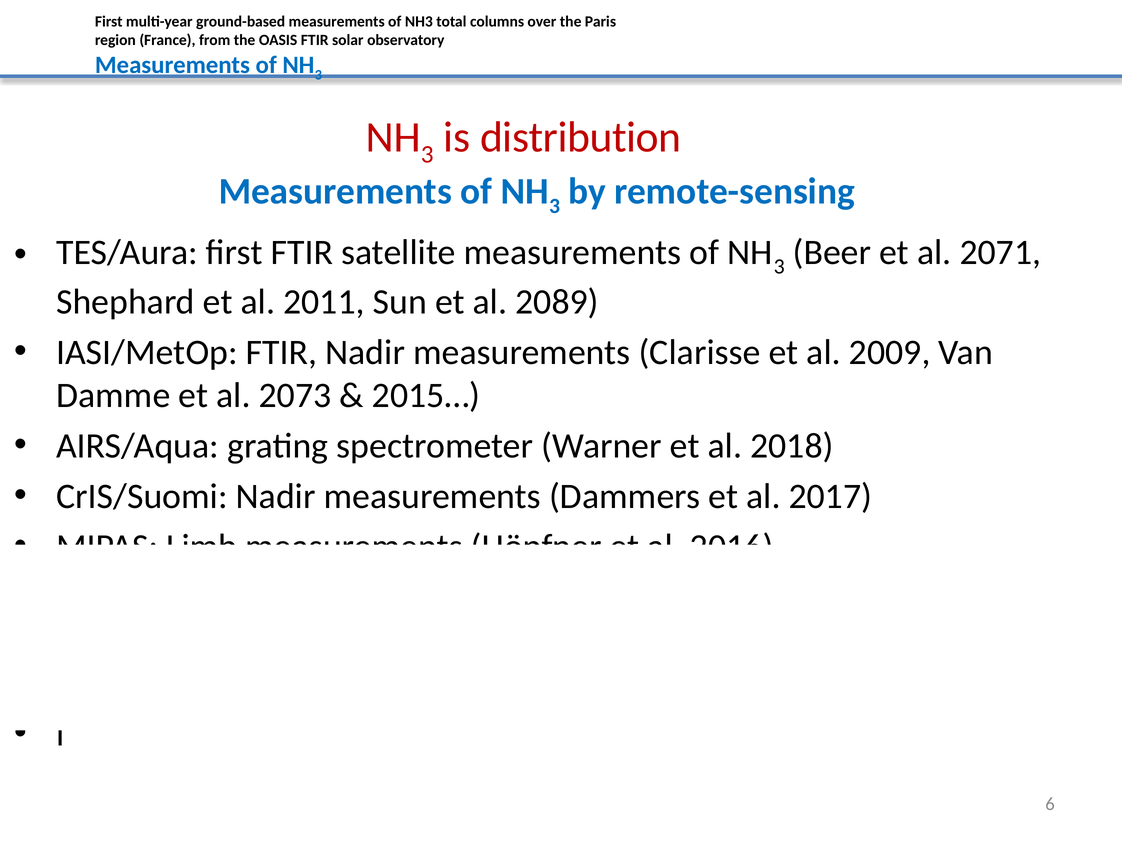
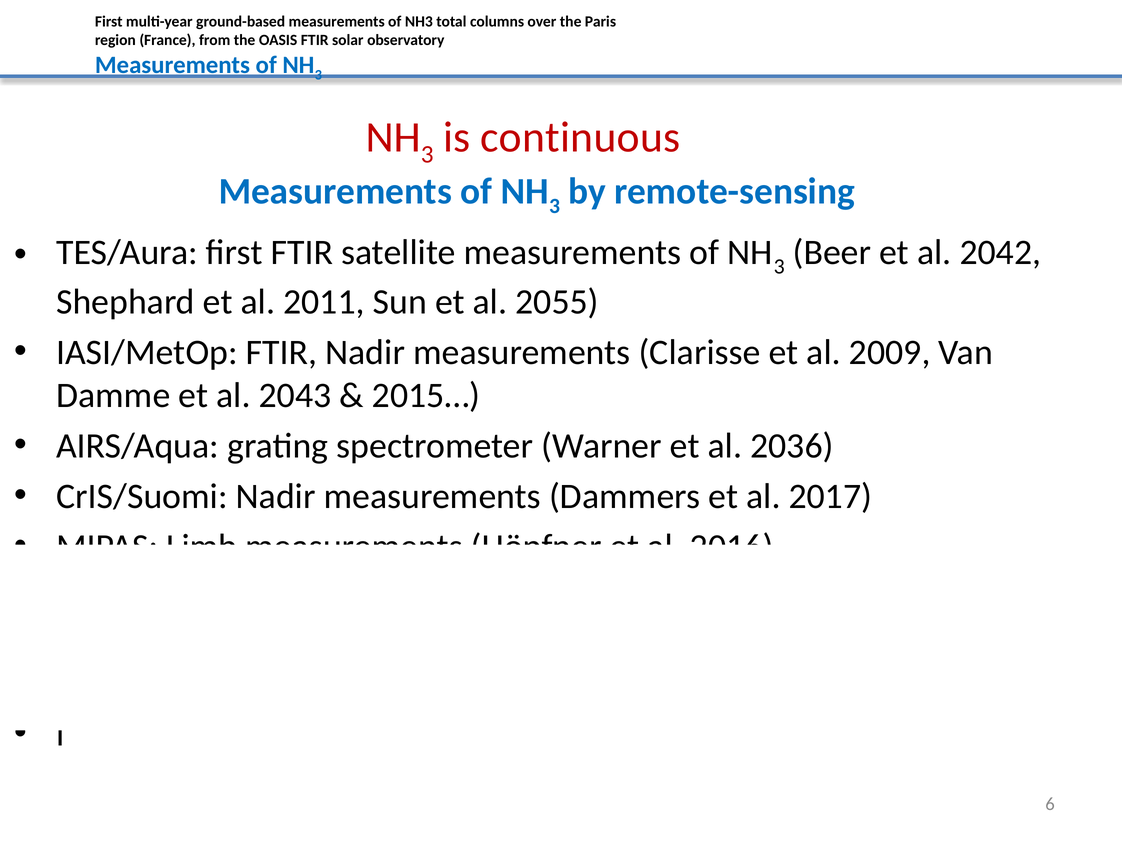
distribution: distribution -> continuous (580, 137)
2071: 2071 -> 2042 (1000, 252)
2089: 2089 -> 2055 (557, 302)
2073: 2073 -> 2043 (295, 395)
2018: 2018 -> 2036 (792, 446)
